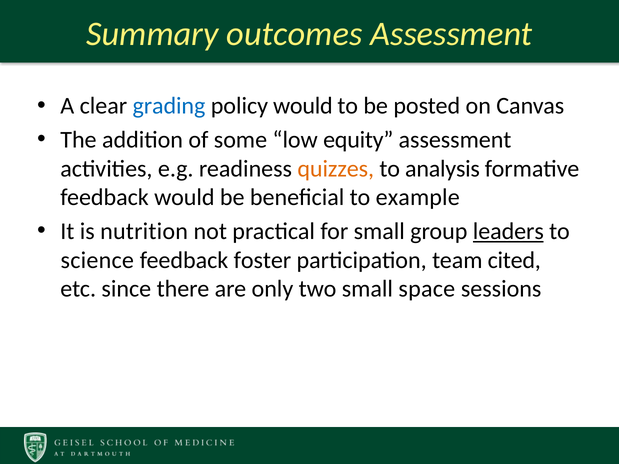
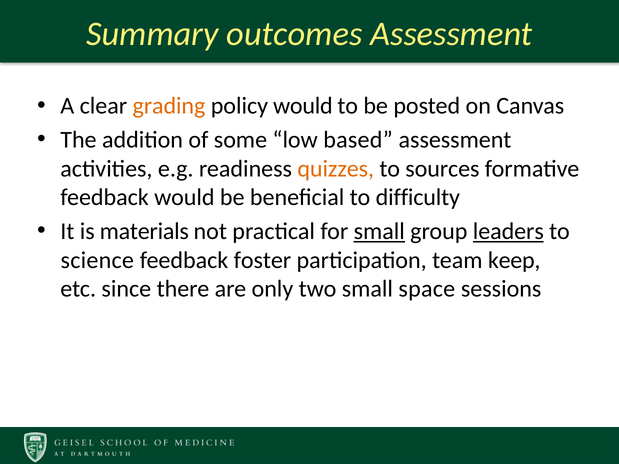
grading colour: blue -> orange (169, 106)
equity: equity -> based (358, 140)
analysis: analysis -> sources (442, 169)
example: example -> difficulty (418, 198)
nutrition: nutrition -> materials (144, 231)
small underline: none -> present (379, 231)
cited: cited -> keep (514, 260)
